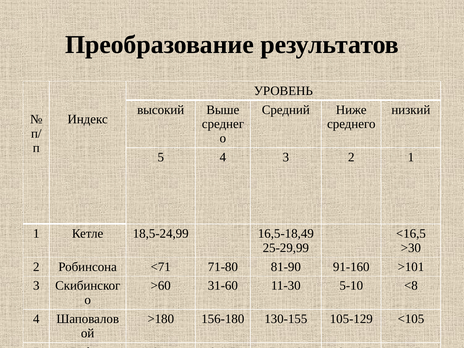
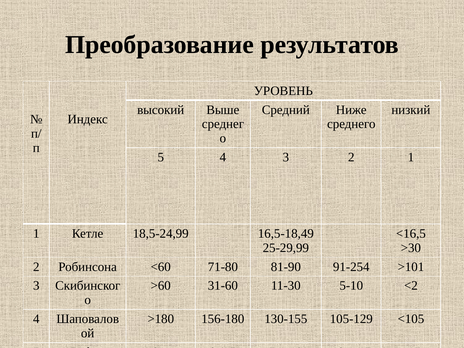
<71: <71 -> <60 (161, 267)
91-160: 91-160 -> 91-254 (351, 267)
<8: <8 -> <2 (411, 286)
